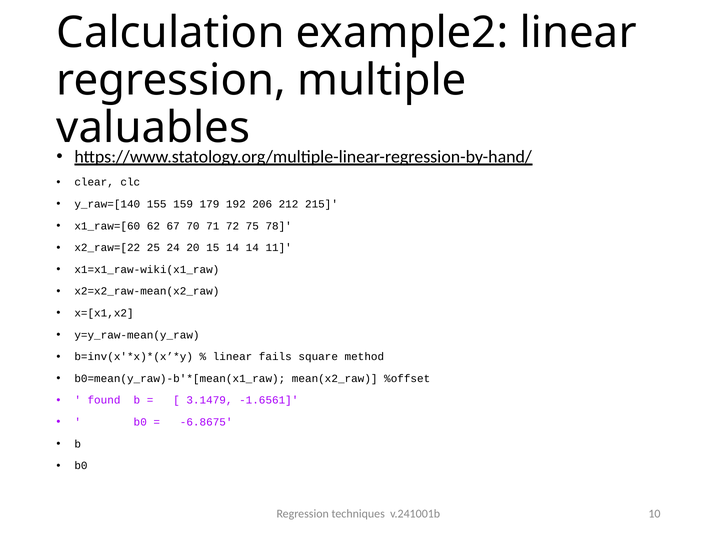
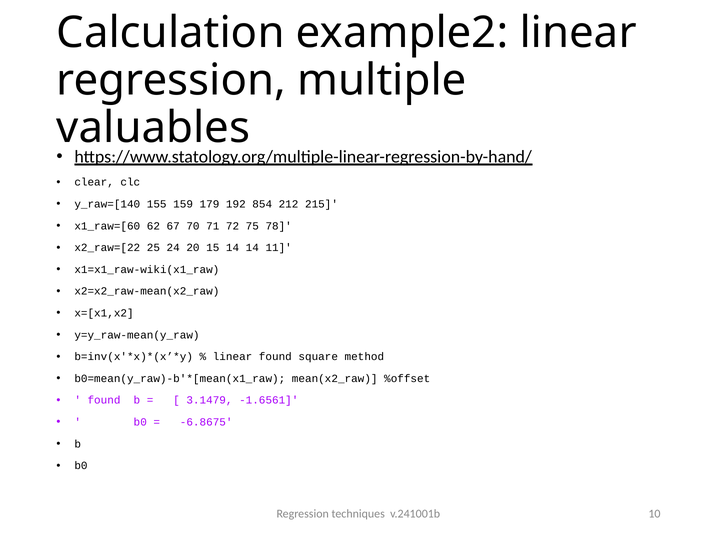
206: 206 -> 854 (262, 204)
linear fails: fails -> found (275, 357)
